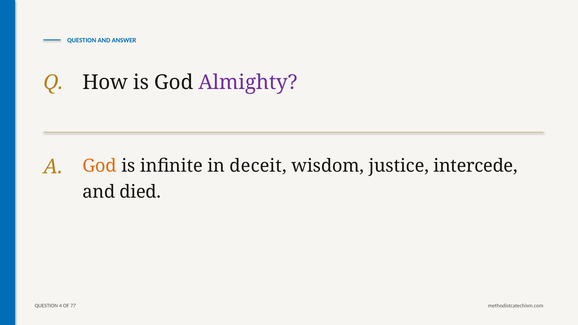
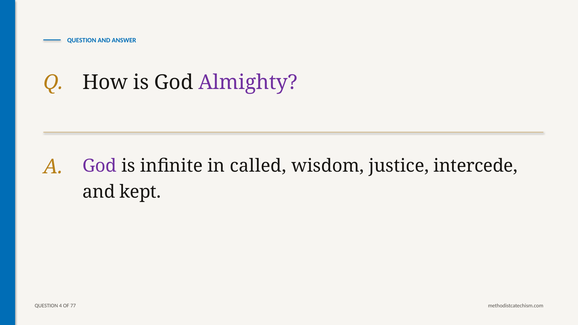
God colour: orange -> purple (100, 166)
deceit: deceit -> called (258, 166)
died: died -> kept (140, 192)
